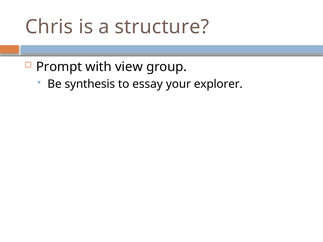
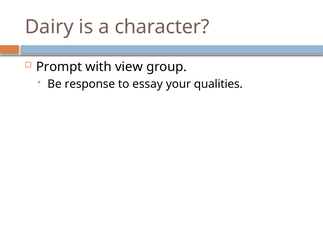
Chris: Chris -> Dairy (49, 27)
structure: structure -> character (162, 27)
synthesis: synthesis -> response (90, 84)
explorer: explorer -> qualities (218, 84)
